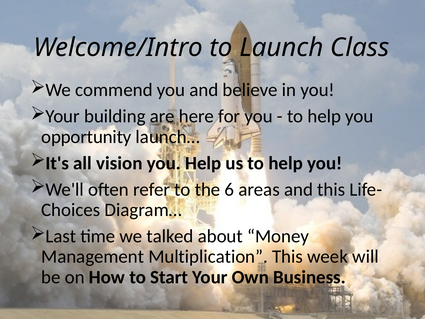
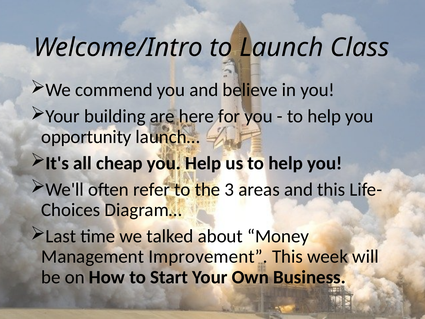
vision: vision -> cheap (119, 163)
6: 6 -> 3 (229, 189)
Multiplication: Multiplication -> Improvement (208, 256)
